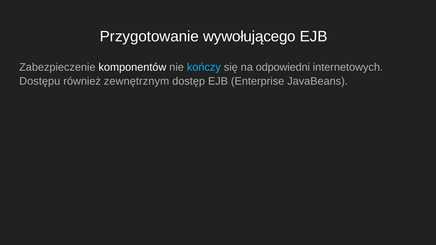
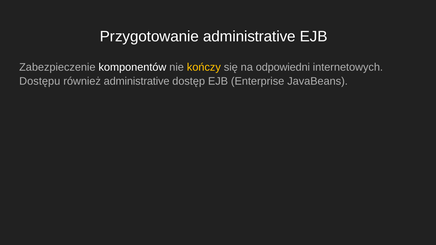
Przygotowanie wywołującego: wywołującego -> administrative (249, 36)
kończy colour: light blue -> yellow (204, 67)
również zewnętrznym: zewnętrznym -> administrative (137, 81)
